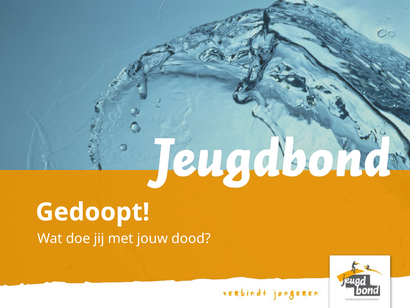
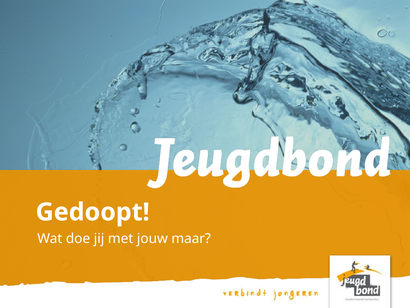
dood: dood -> maar (191, 238)
